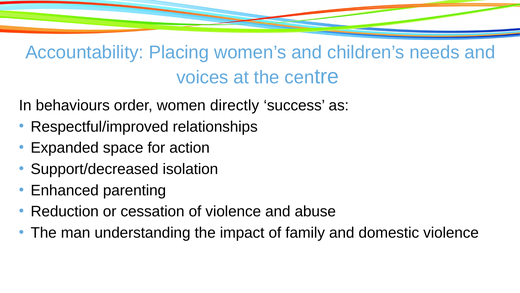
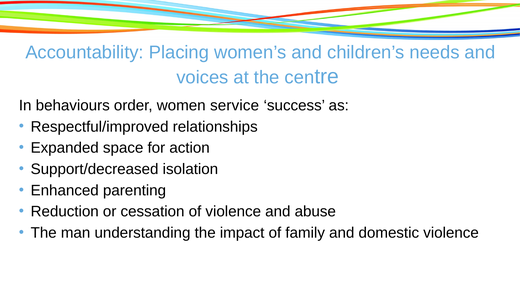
directly: directly -> service (235, 105)
